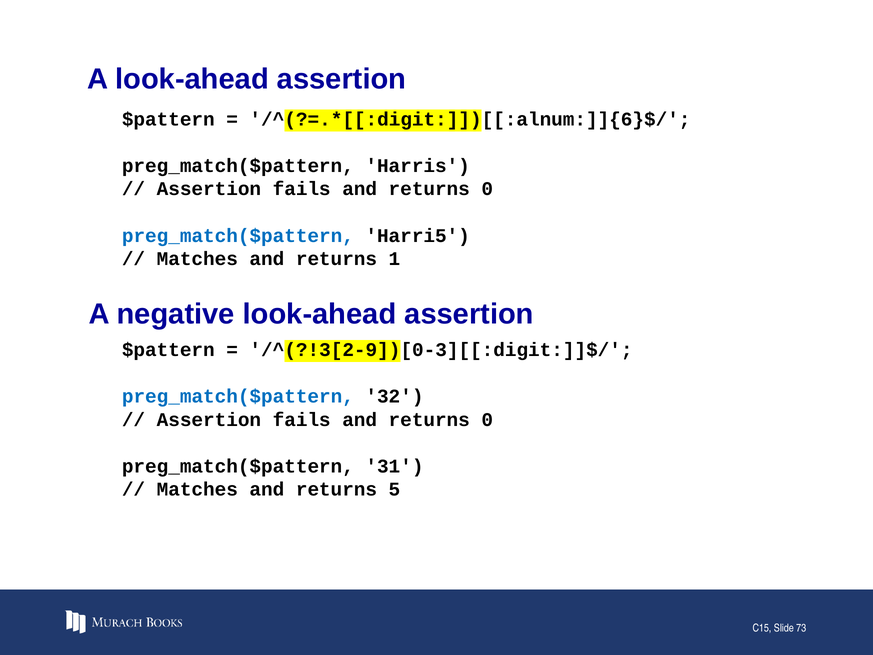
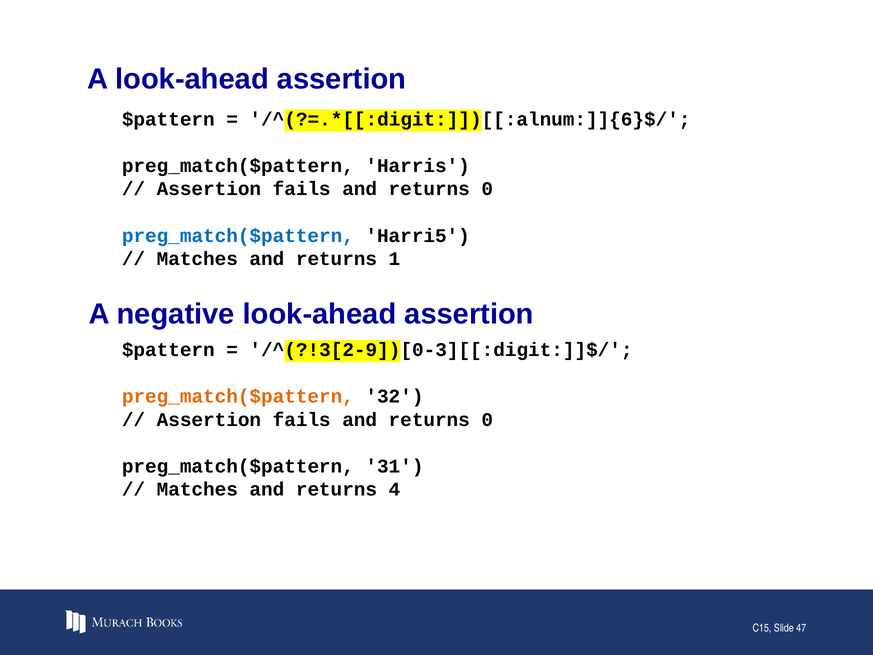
preg_match($pattern colour: blue -> orange (238, 396)
5: 5 -> 4 (394, 489)
73: 73 -> 47 (801, 628)
